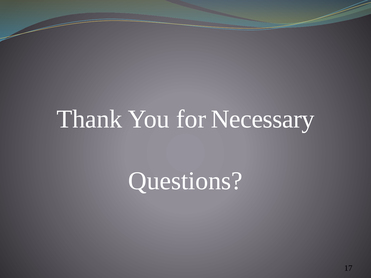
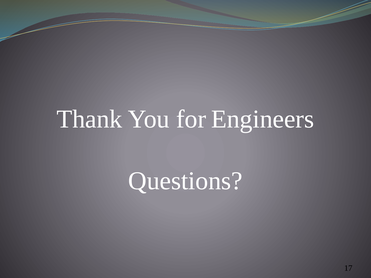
Necessary: Necessary -> Engineers (263, 119)
